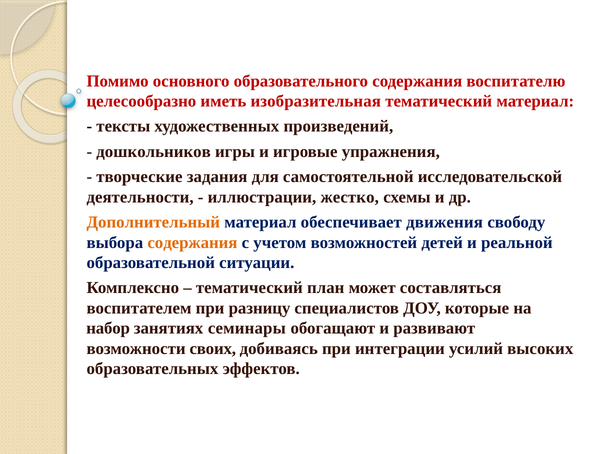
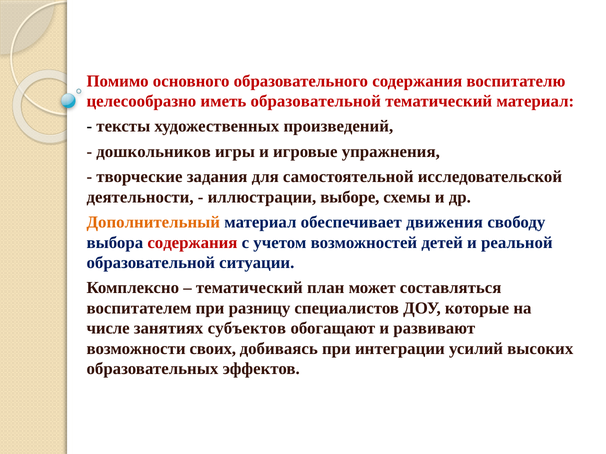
иметь изобразительная: изобразительная -> образовательной (316, 101)
жестко: жестко -> выборе (350, 197)
содержания colour: orange -> red (192, 243)
набор: набор -> числе (108, 329)
семинары: семинары -> субъектов (247, 329)
